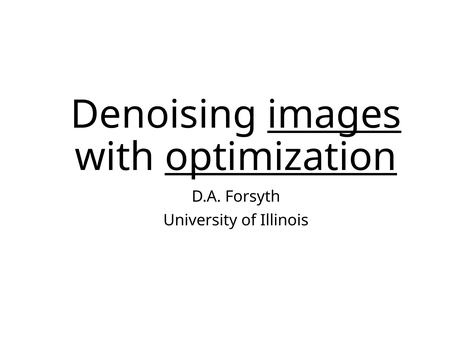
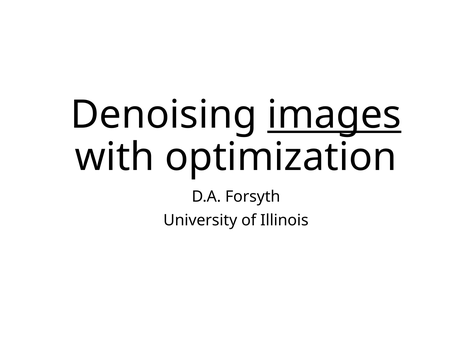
optimization underline: present -> none (281, 157)
